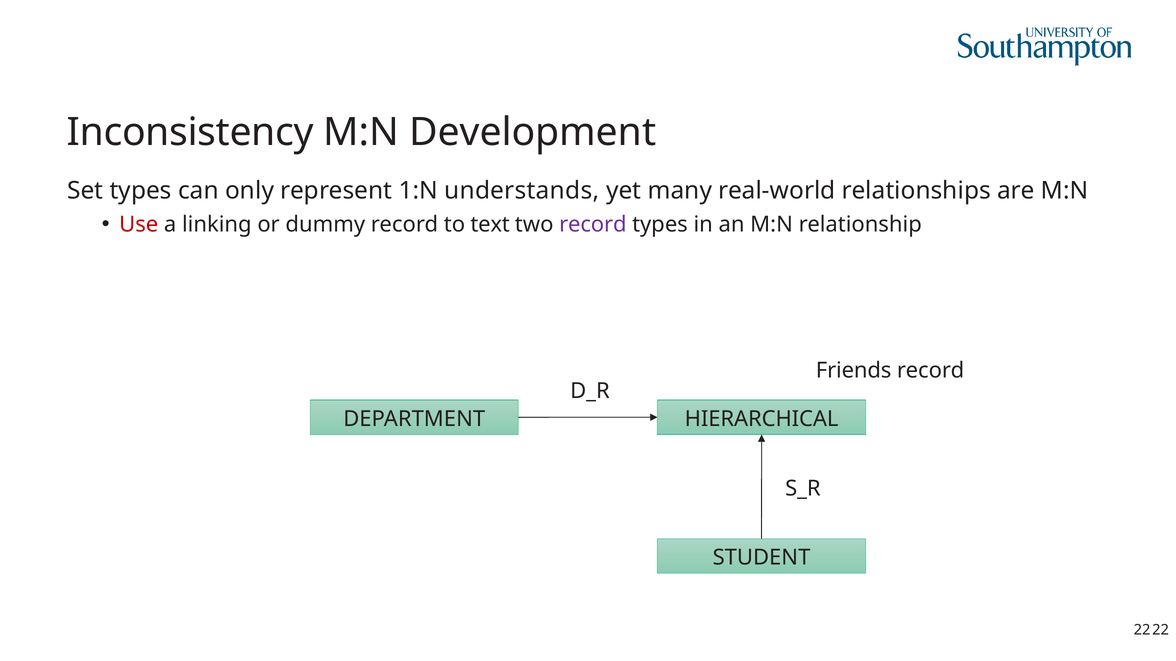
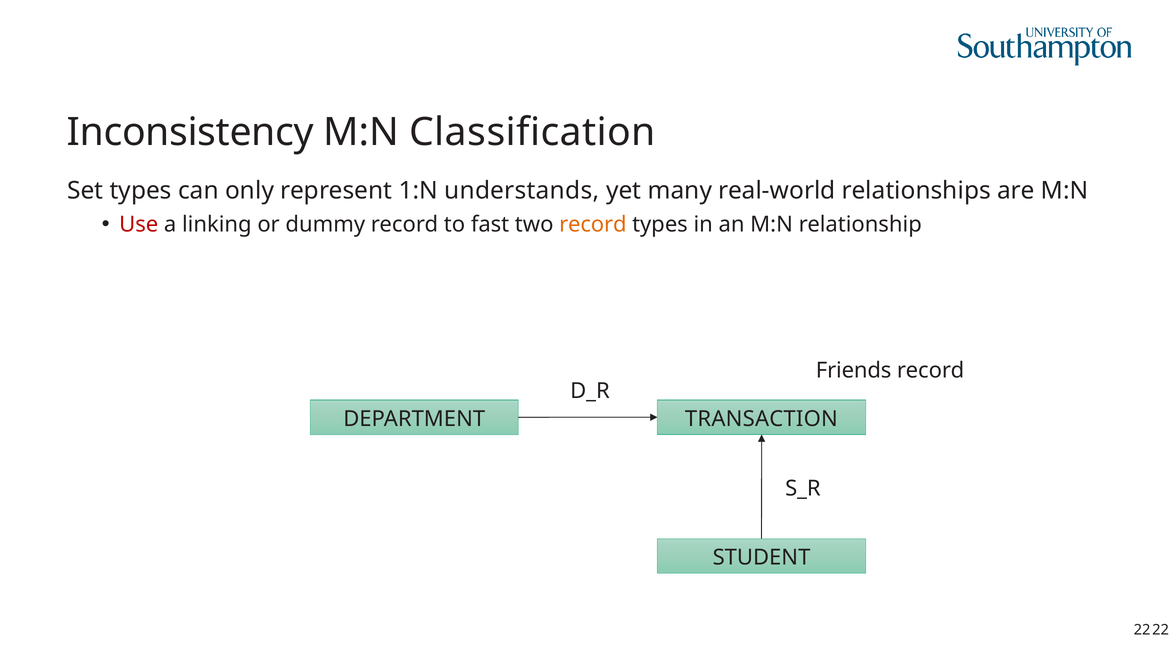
Development: Development -> Classification (532, 132)
text: text -> fast (490, 225)
record colour: purple -> orange (593, 225)
HIERARCHICAL: HIERARCHICAL -> TRANSACTION (761, 419)
